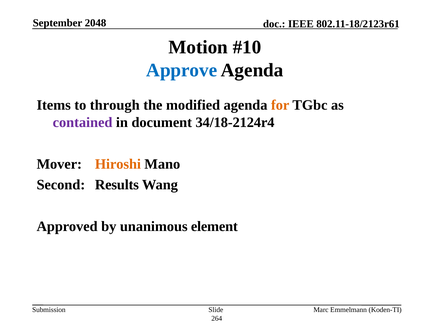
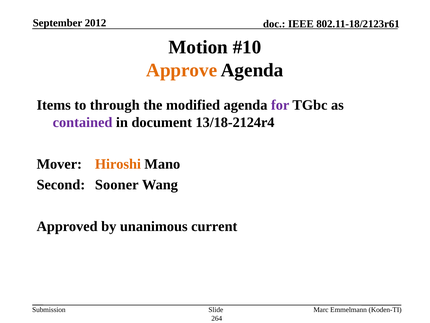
2048: 2048 -> 2012 (95, 23)
Approve colour: blue -> orange (182, 70)
for colour: orange -> purple (280, 105)
34/18-2124r4: 34/18-2124r4 -> 13/18-2124r4 (235, 122)
Results: Results -> Sooner (117, 185)
element: element -> current (214, 226)
